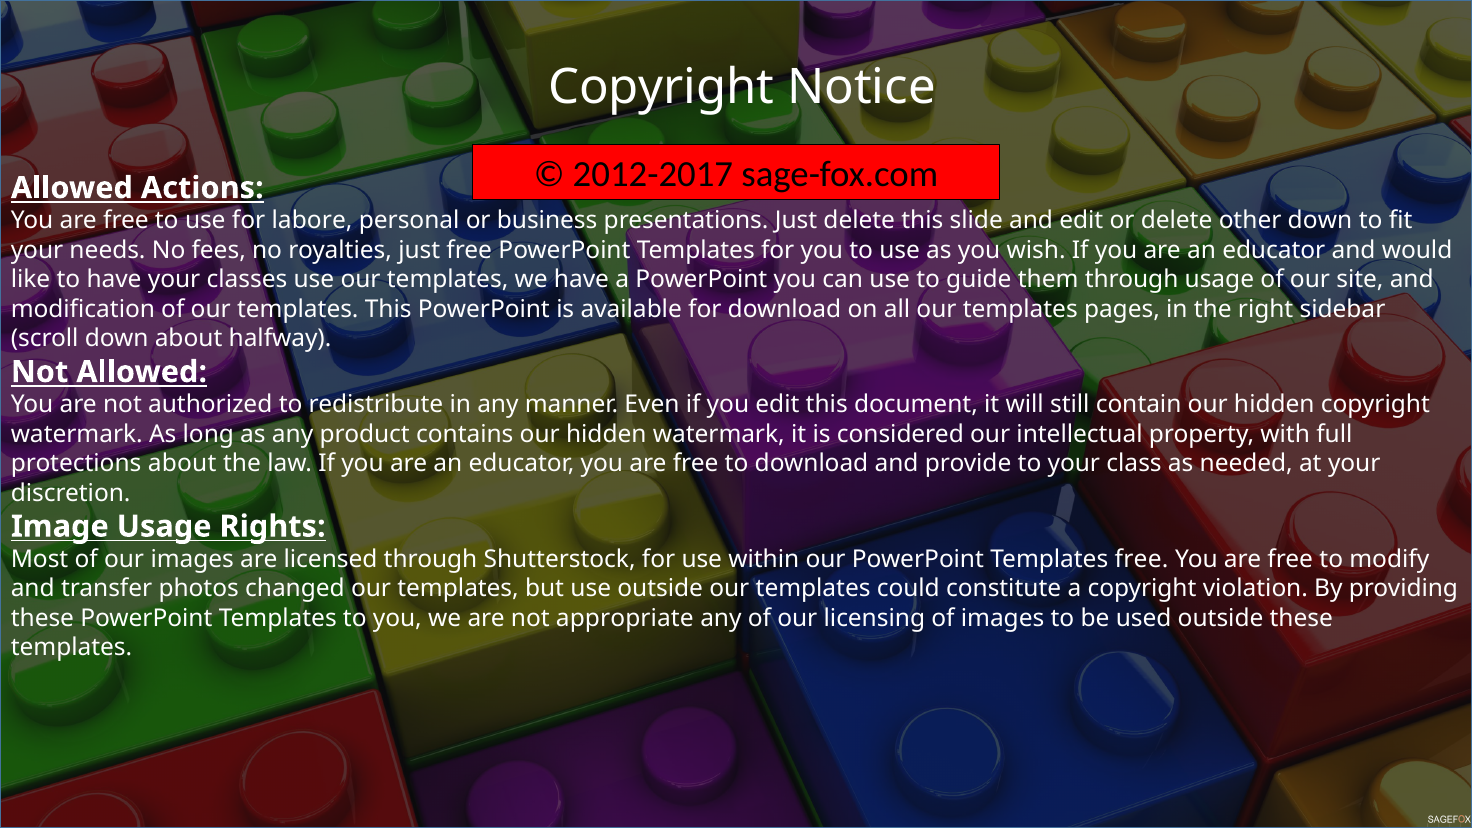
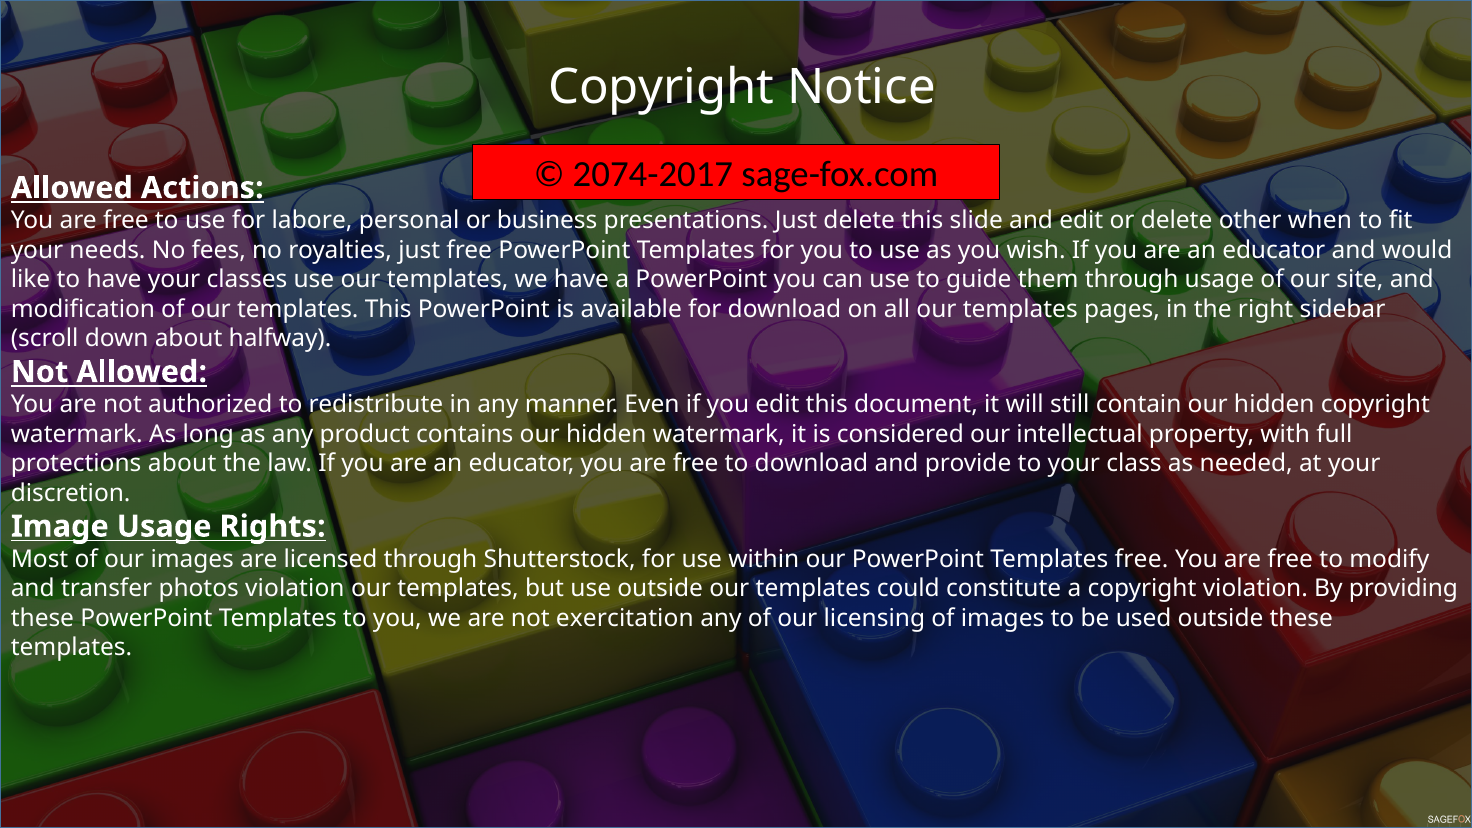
2012-2017: 2012-2017 -> 2074-2017 (653, 175)
other down: down -> when (1320, 221)
photos changed: changed -> violation (295, 589)
appropriate: appropriate -> exercitation (625, 618)
